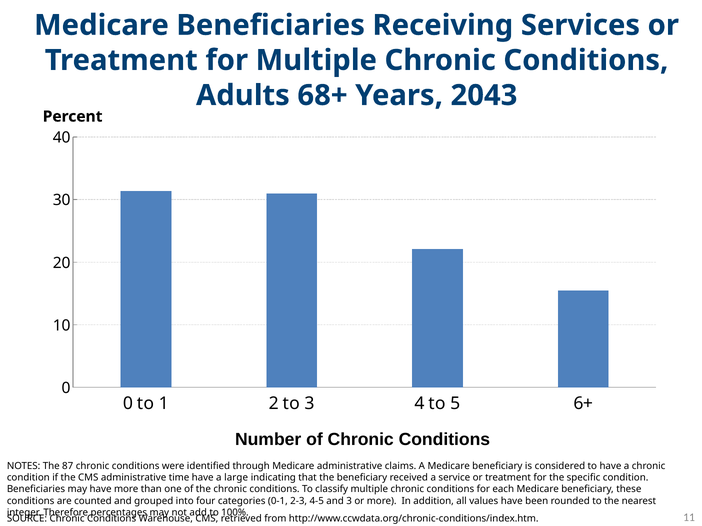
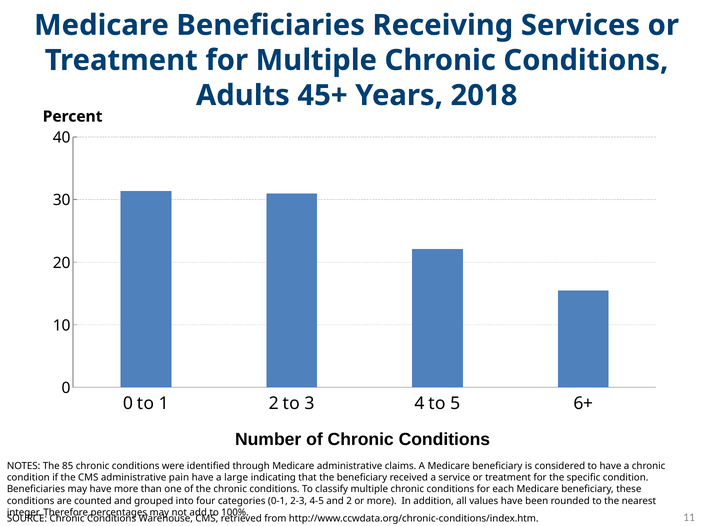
68+: 68+ -> 45+ (322, 95)
2043: 2043 -> 2018 (484, 95)
87: 87 -> 85 (68, 466)
time: time -> pain (179, 478)
and 3: 3 -> 2 (349, 501)
